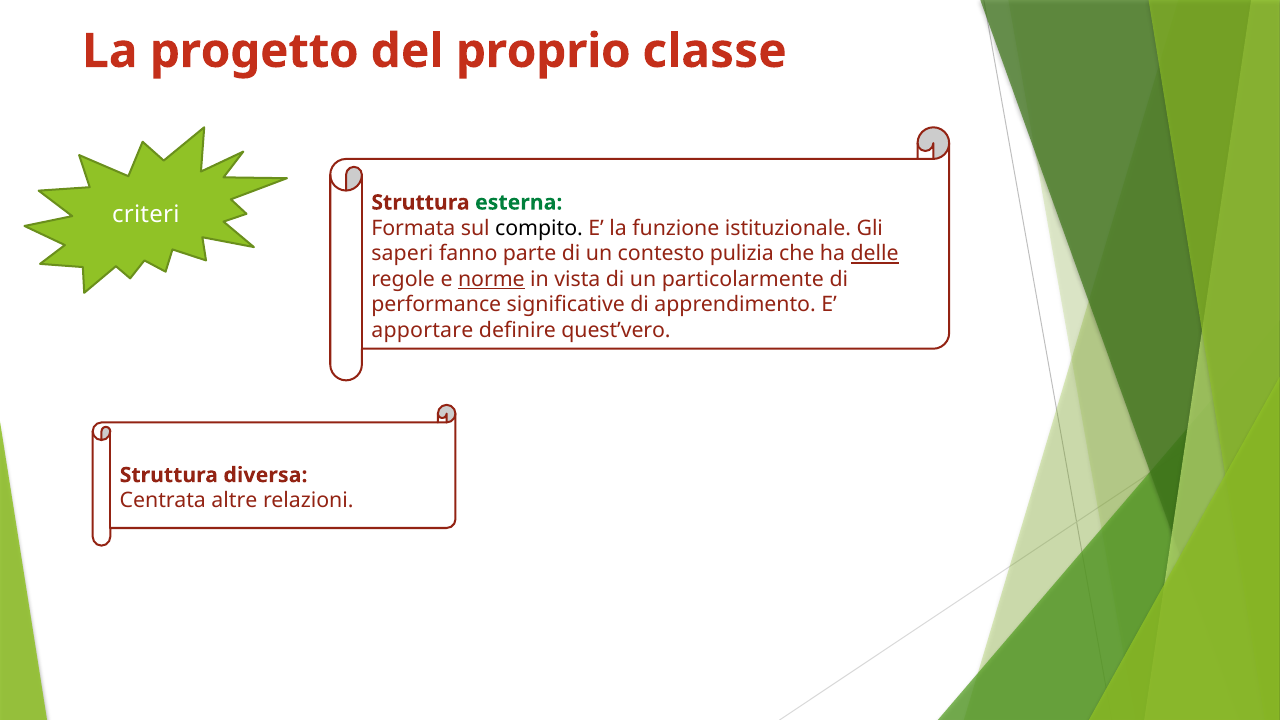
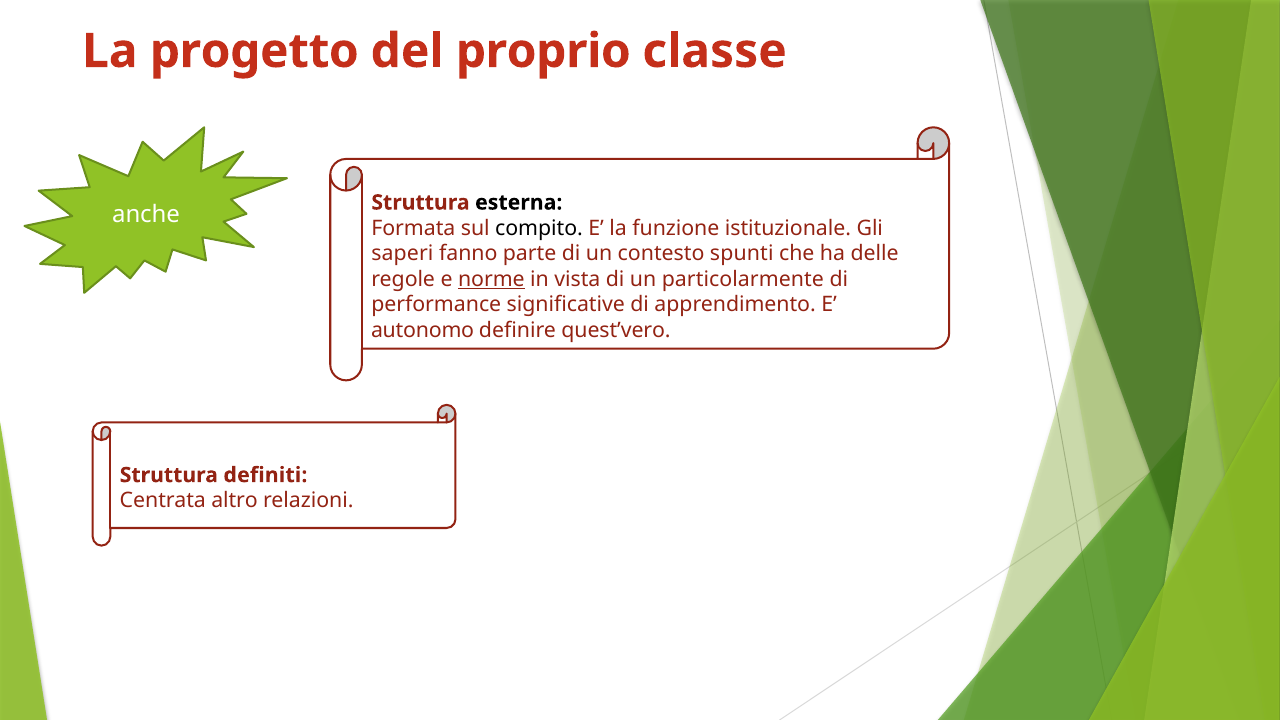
esterna colour: green -> black (519, 203)
criteri: criteri -> anche (146, 214)
pulizia: pulizia -> spunti (742, 254)
delle underline: present -> none (875, 254)
apportare: apportare -> autonomo (423, 330)
diversa: diversa -> definiti (265, 475)
altre: altre -> altro (235, 501)
